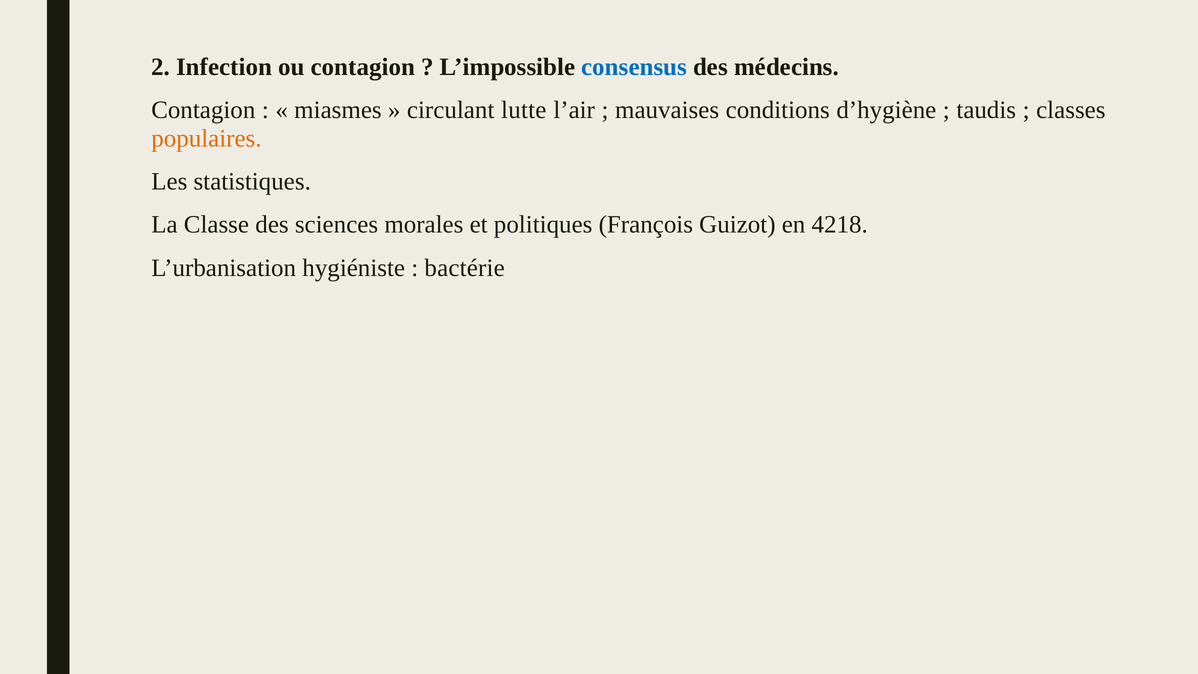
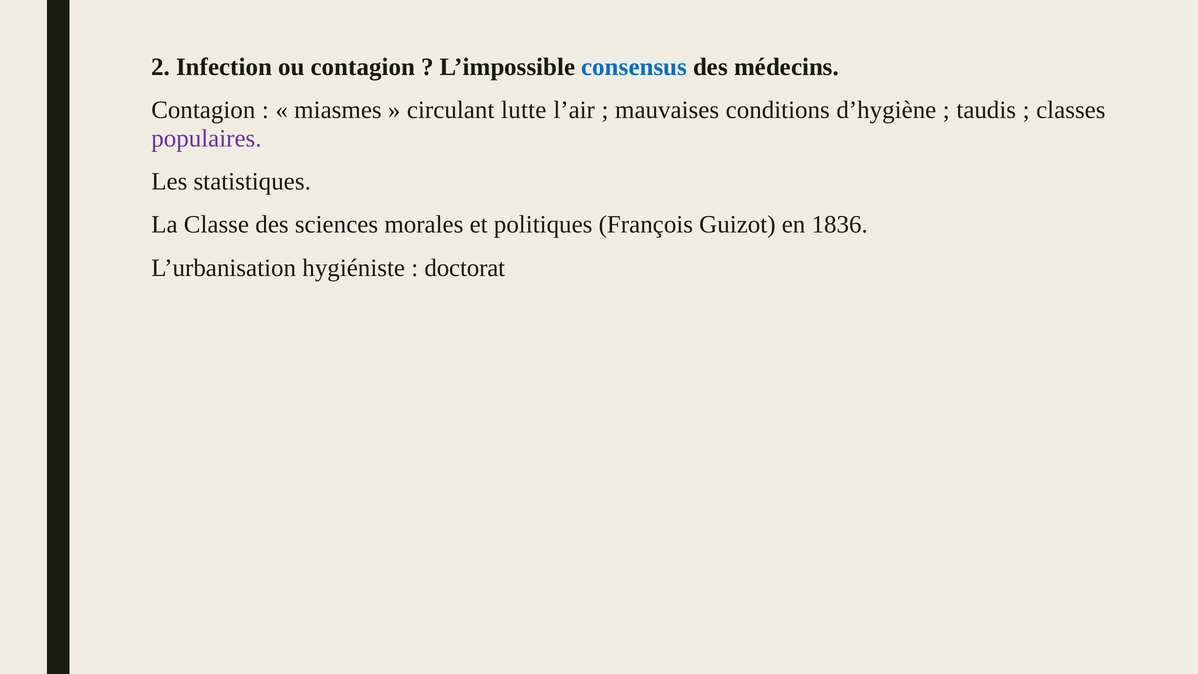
populaires colour: orange -> purple (206, 138)
4218: 4218 -> 1836 (840, 225)
bactérie: bactérie -> doctorat (465, 268)
